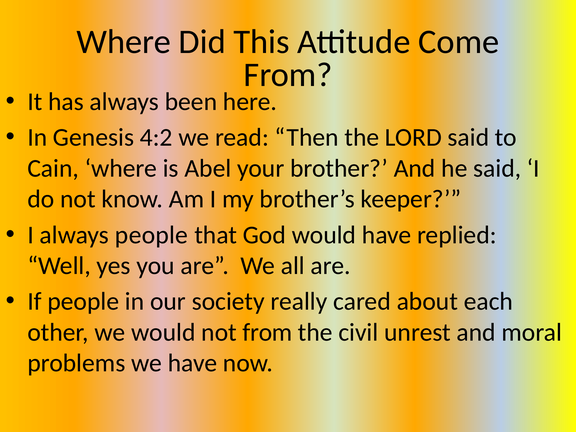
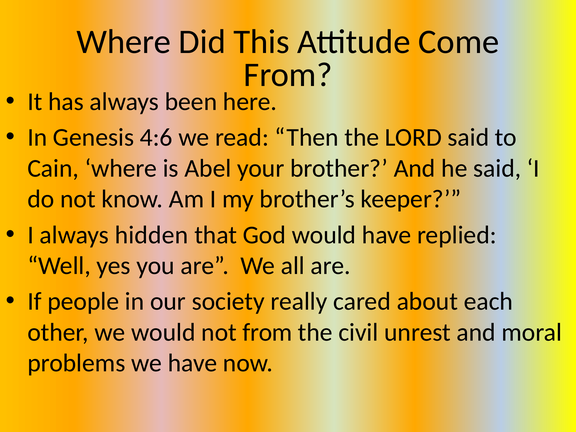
4:2: 4:2 -> 4:6 (156, 138)
always people: people -> hidden (151, 235)
